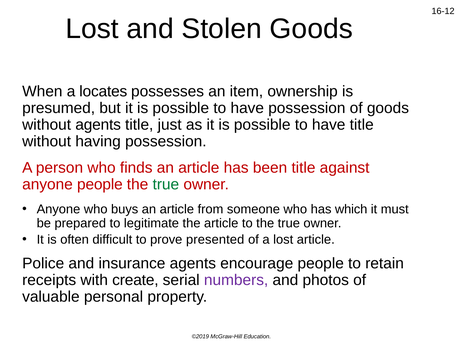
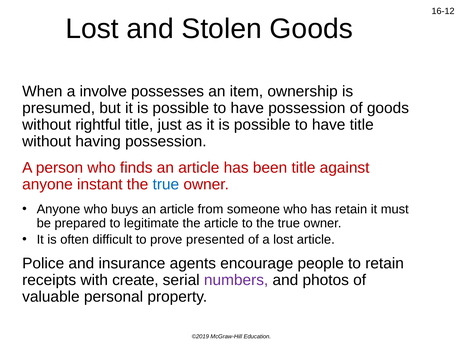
locates: locates -> involve (103, 92)
without agents: agents -> rightful (98, 125)
anyone people: people -> instant (100, 184)
true colour: green -> blue (166, 184)
has which: which -> retain (351, 209)
